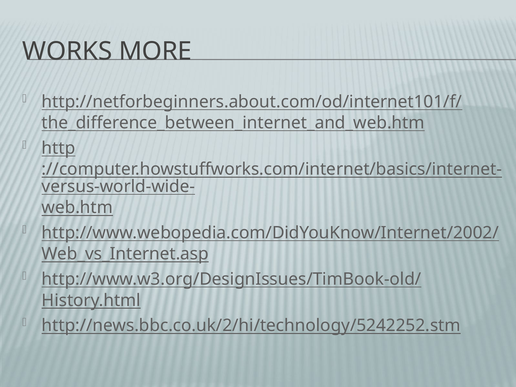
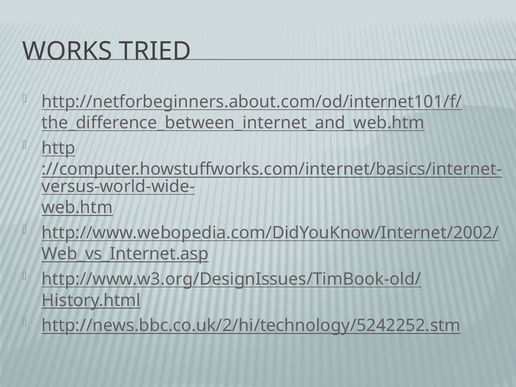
MORE: MORE -> TRIED (155, 51)
